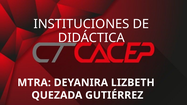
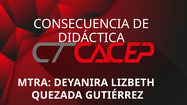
INSTITUCIONES: INSTITUCIONES -> CONSECUENCIA (81, 24)
